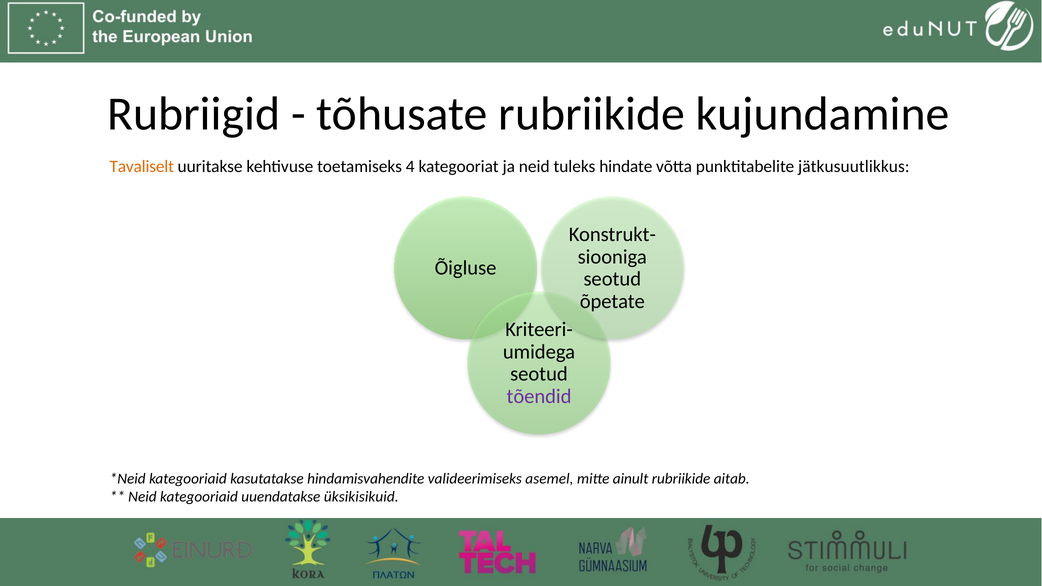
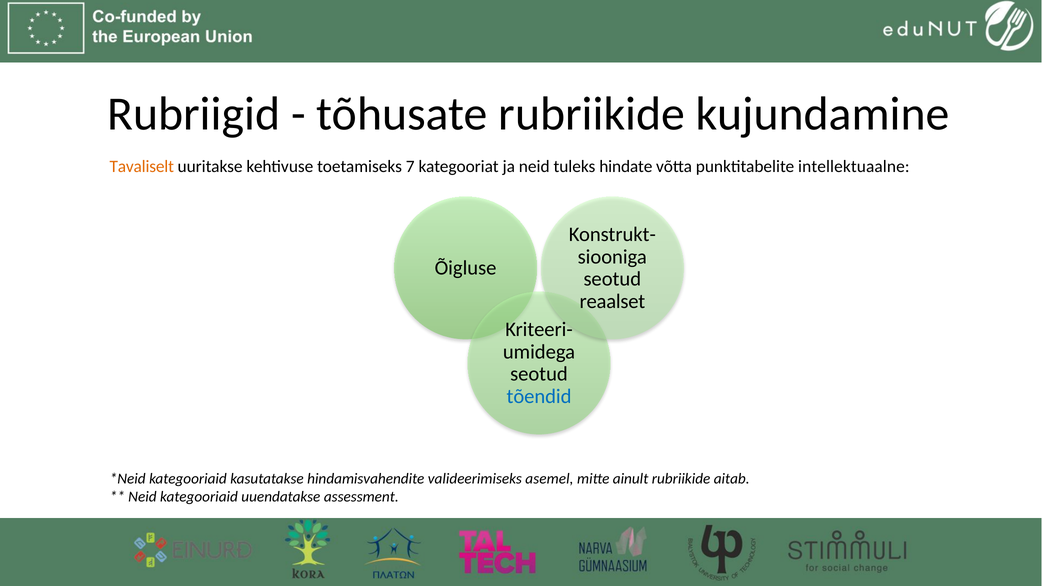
4: 4 -> 7 (410, 167)
jätkusuutlikkus: jätkusuutlikkus -> intellektuaalne (854, 167)
õpetate: õpetate -> reaalset (612, 301)
tõendid colour: purple -> blue (539, 396)
üksikisikuid: üksikisikuid -> assessment (361, 497)
